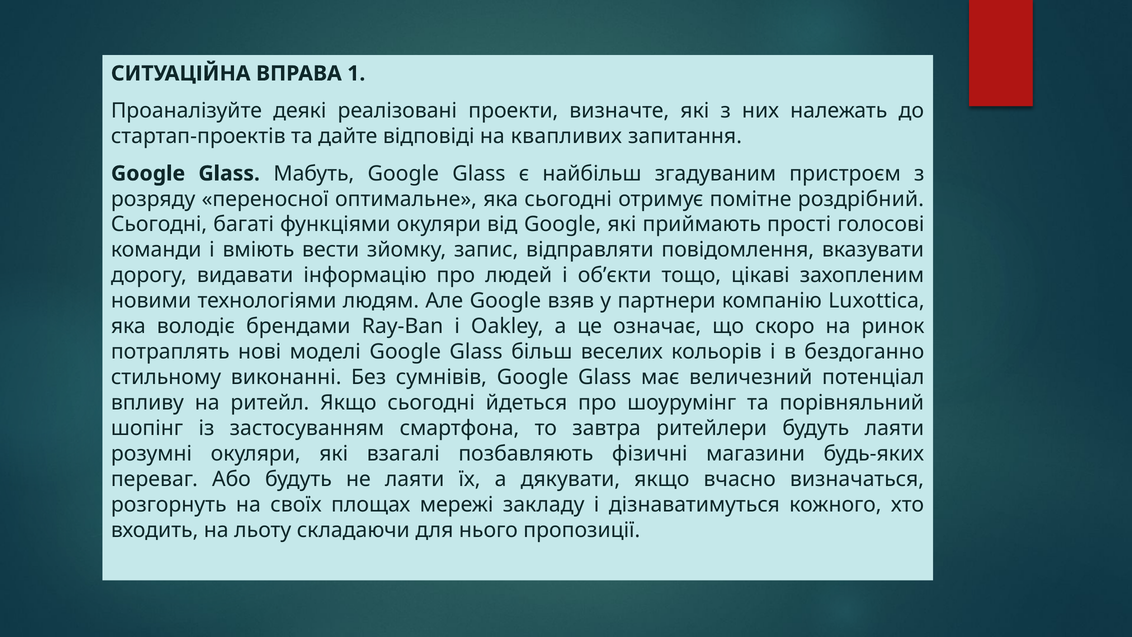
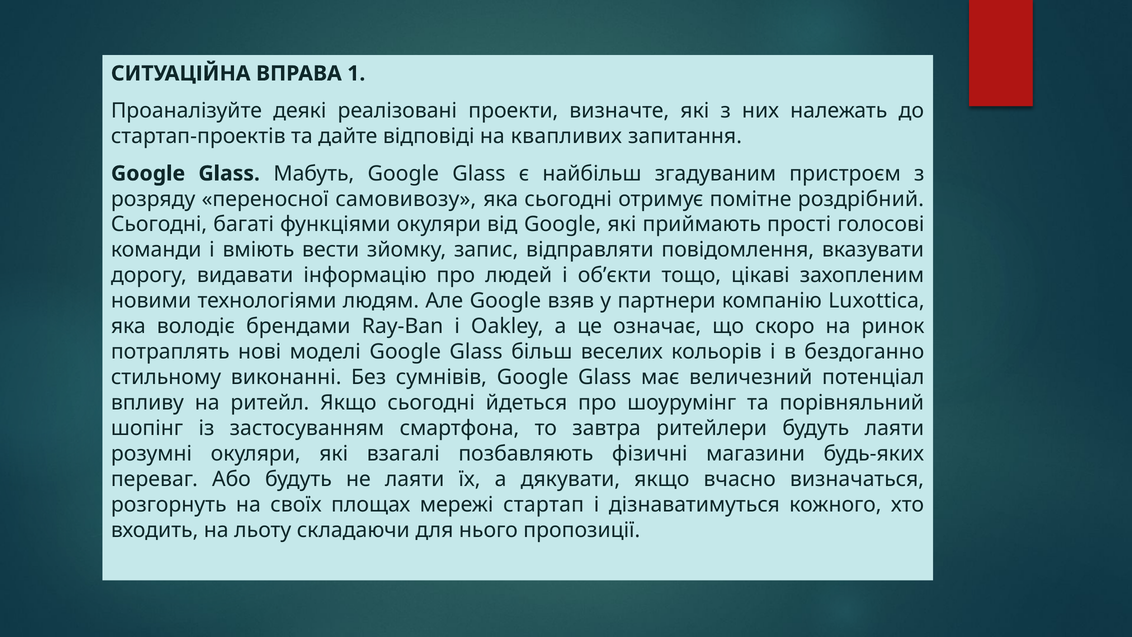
оптимальне: оптимальне -> самовивозу (406, 199)
закладу: закладу -> стартап (544, 505)
